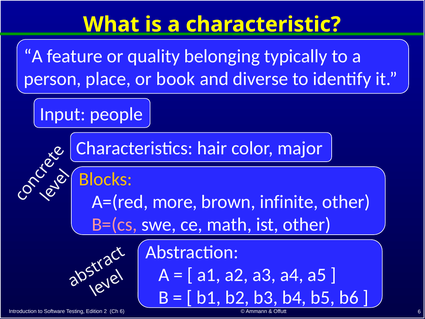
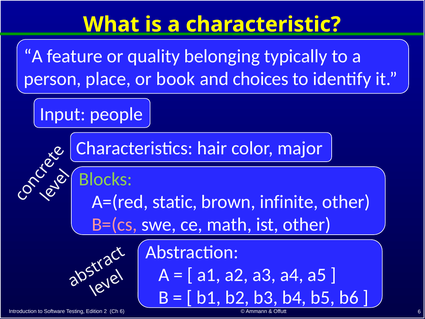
diverse: diverse -> choices (261, 79)
Blocks colour: yellow -> light green (106, 179)
more: more -> static (175, 202)
